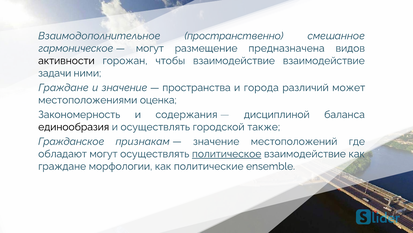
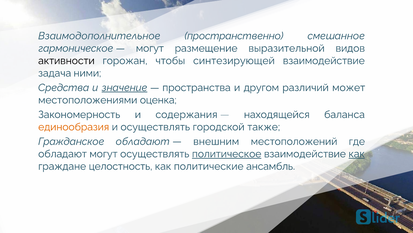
предназначена: предназначена -> выразительной (287, 48)
чтобы взаимодействие: взаимодействие -> синтезирующей (234, 61)
задачи: задачи -> задача (55, 73)
Граждане: Граждане -> Средства (64, 87)
значение underline: none -> present (124, 87)
города: города -> другом (261, 87)
дисциплиной: дисциплиной -> находящейся (277, 114)
единообразия colour: black -> orange (74, 127)
Гражданское признакам: признакам -> обладают (143, 141)
значение: значение -> внешним (216, 141)
как underline: none -> present (357, 153)
морфологии: морфологии -> целостность (121, 166)
ensemble: ensemble -> ансамбль (271, 166)
